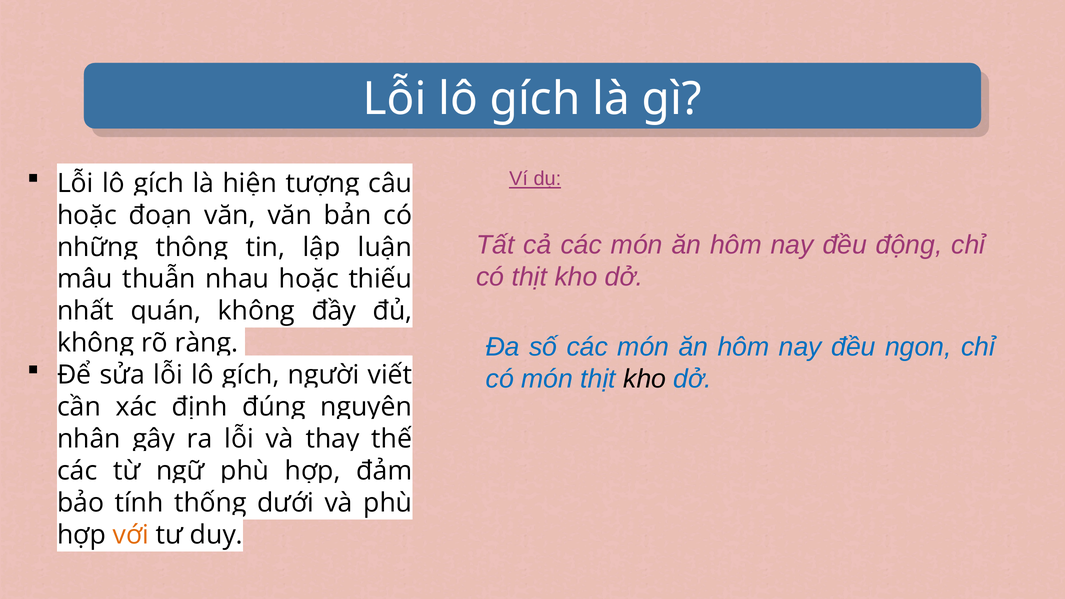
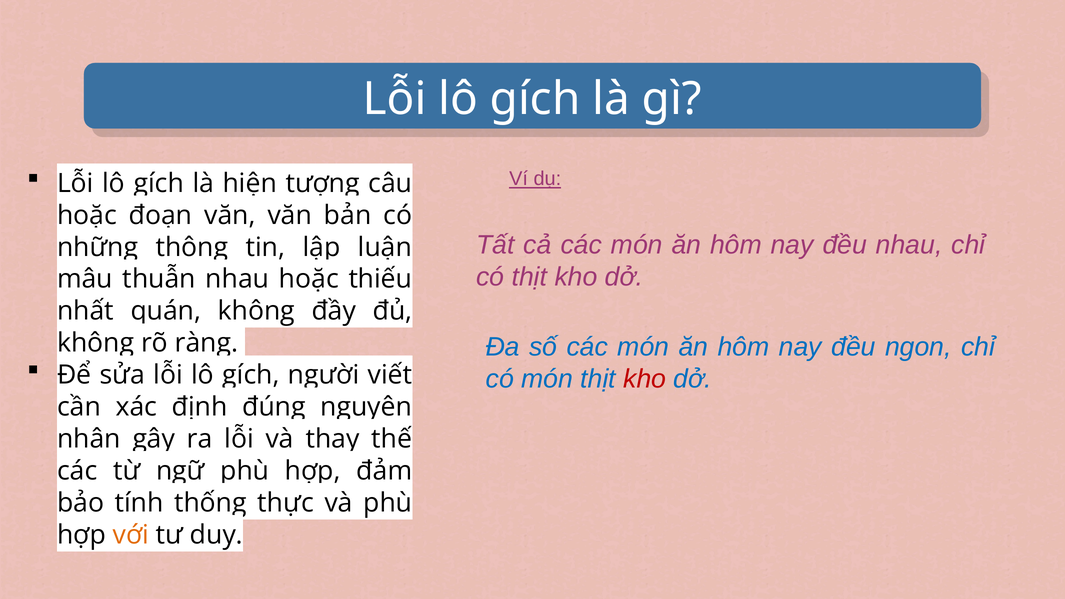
đều động: động -> nhau (909, 245)
kho colour: black -> red (645, 379)
dưới: dưới -> thực (286, 503)
